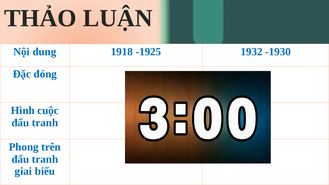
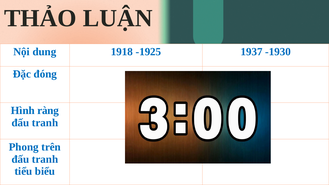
1932: 1932 -> 1937 (252, 52)
cuộc: cuộc -> ràng (48, 111)
giai: giai -> tiểu (23, 171)
